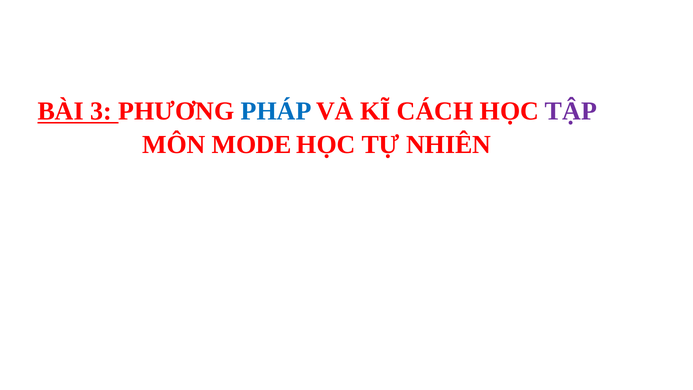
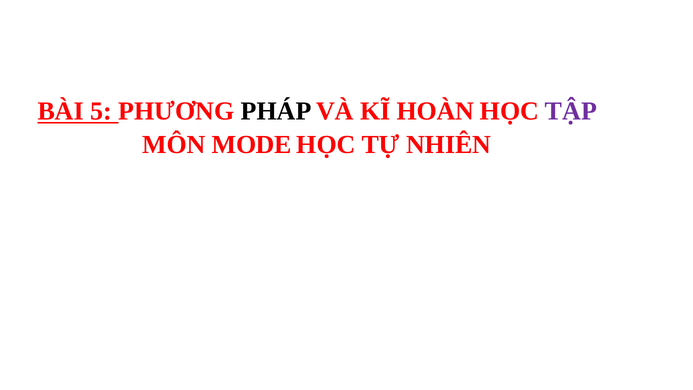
3: 3 -> 5 (101, 111)
PHÁP colour: blue -> black (276, 111)
CÁCH: CÁCH -> HOÀN (435, 111)
